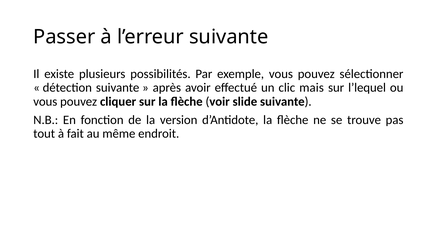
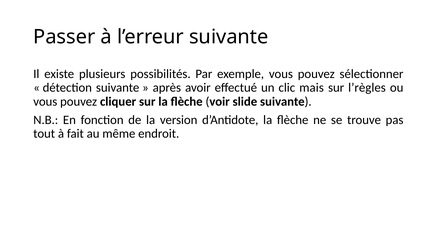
l’lequel: l’lequel -> l’règles (367, 88)
